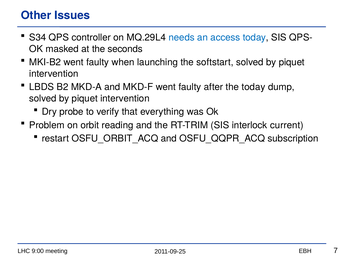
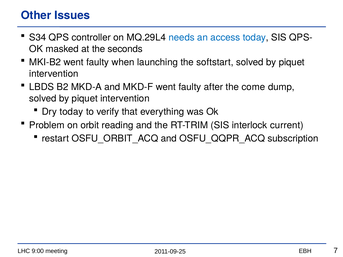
the today: today -> come (253, 87)
Dry probe: probe -> today (71, 112)
